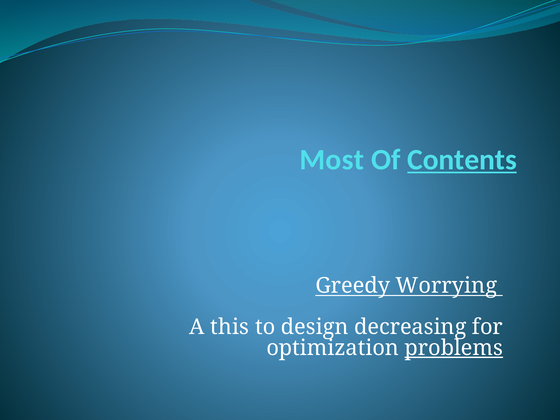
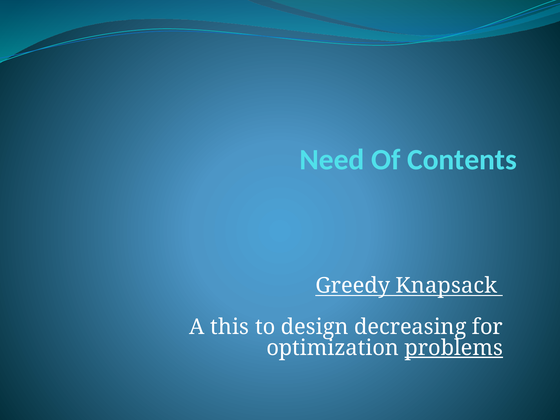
Most: Most -> Need (332, 160)
Contents underline: present -> none (462, 160)
Worrying: Worrying -> Knapsack (446, 286)
